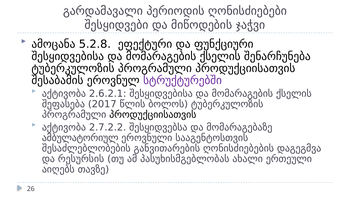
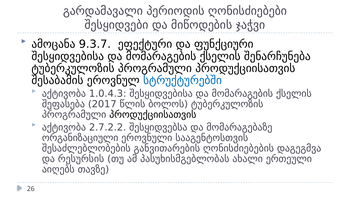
5.2.8: 5.2.8 -> 9.3.7 (95, 44)
სტრუქტურებში colour: purple -> blue (183, 80)
2.6.2.1: 2.6.2.1 -> 1.0.4.3 (108, 94)
ამბულატორიულ: ამბულატორიულ -> ორგანიზაციული (80, 138)
